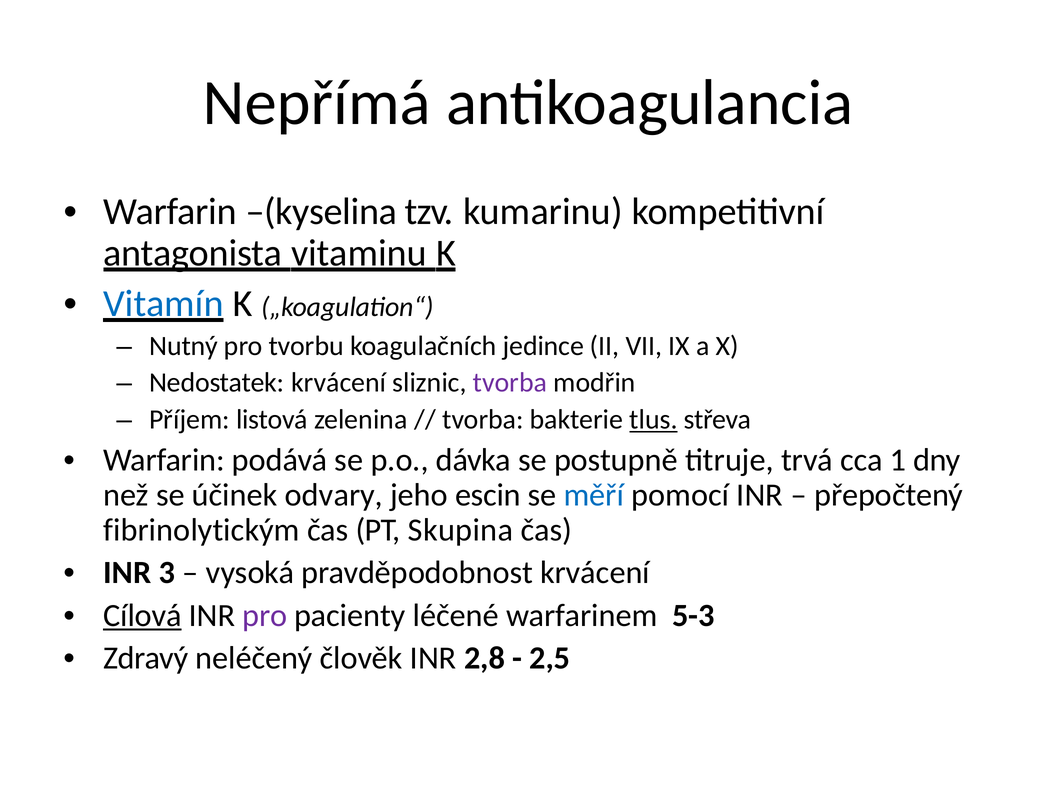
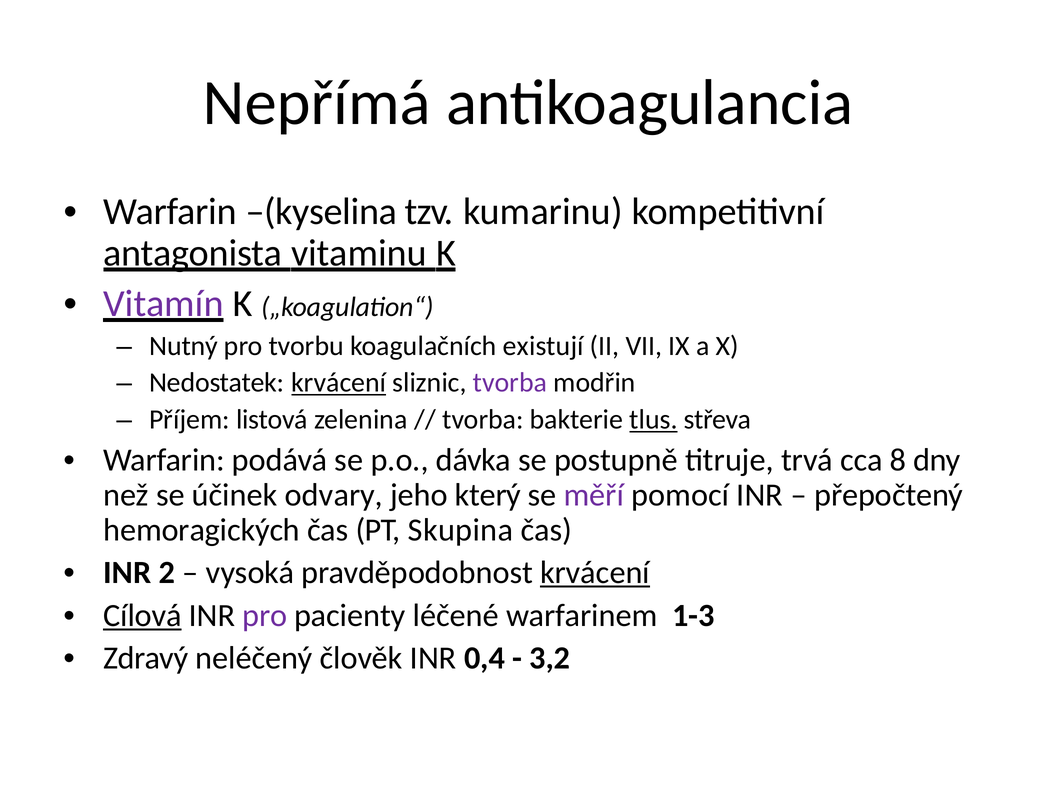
Vitamín colour: blue -> purple (163, 303)
jedince: jedince -> existují (543, 346)
krvácení underline: none -> present (339, 382)
1: 1 -> 8 (898, 460)
escin: escin -> který (488, 495)
měří colour: blue -> purple (594, 495)
fibrinolytickým: fibrinolytickým -> hemoragických (202, 530)
3: 3 -> 2 (167, 572)
krvácení underline: none -> present (595, 572)
5-3: 5-3 -> 1-3 (693, 615)
2,8: 2,8 -> 0,4 (485, 658)
2,5: 2,5 -> 3,2 (550, 658)
